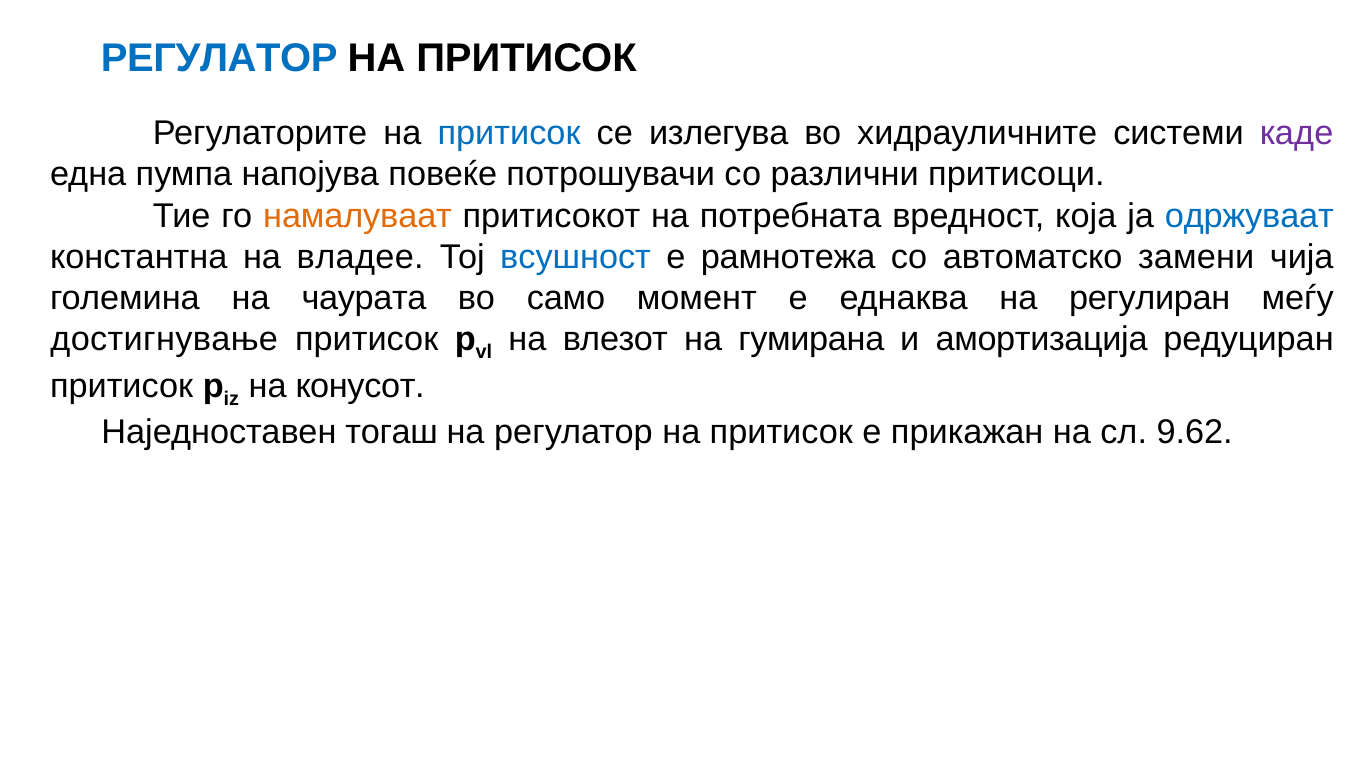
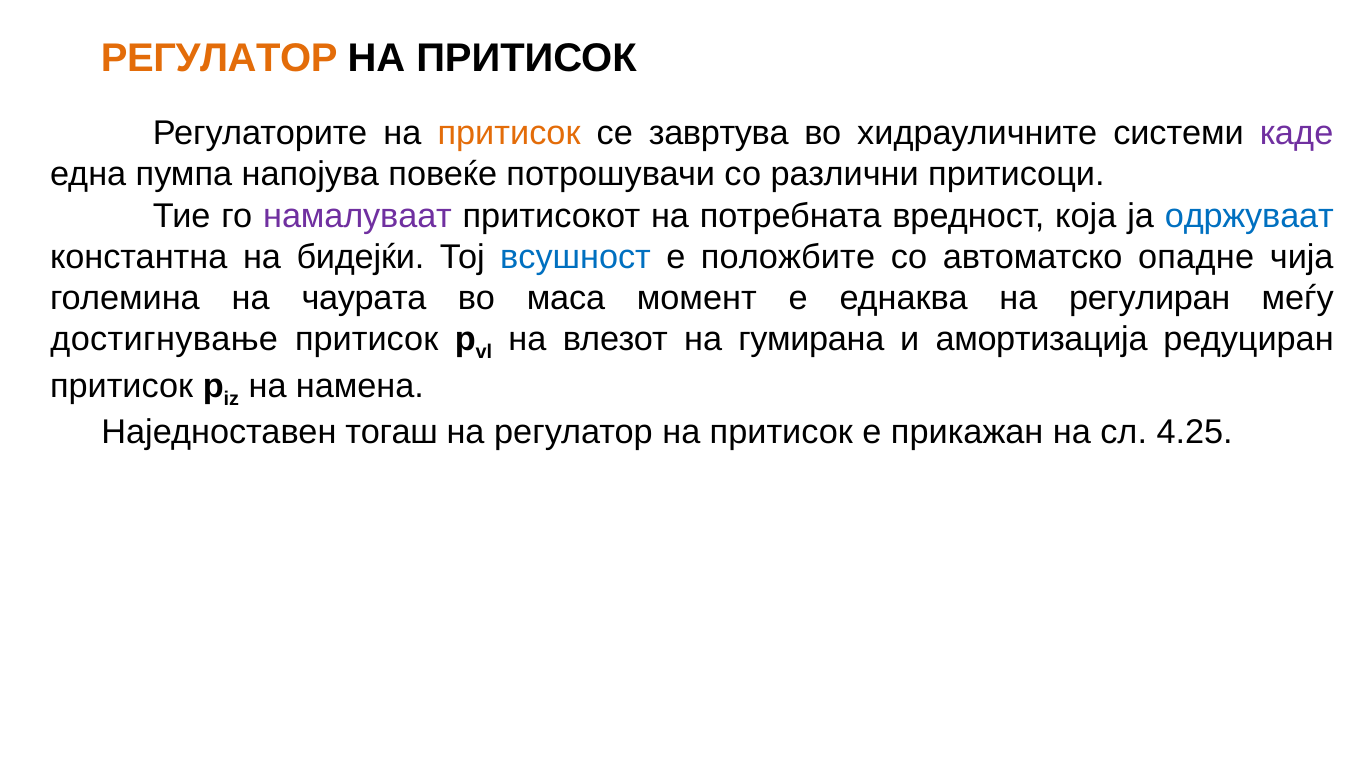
РЕГУЛАТОР colour: blue -> orange (219, 58)
притисок colour: blue -> orange (509, 134)
излегува: излегува -> завртува (719, 134)
намалуваат colour: orange -> purple (358, 216)
владее: владее -> бидејќи (360, 257)
рамнотежа: рамнотежа -> положбите (788, 257)
замени: замени -> опадне (1196, 257)
само: само -> маса (566, 298)
конусот: конусот -> намена (360, 386)
9.62: 9.62 -> 4.25 (1195, 433)
